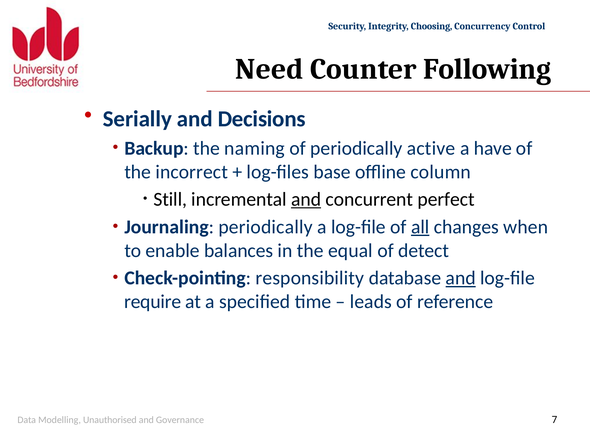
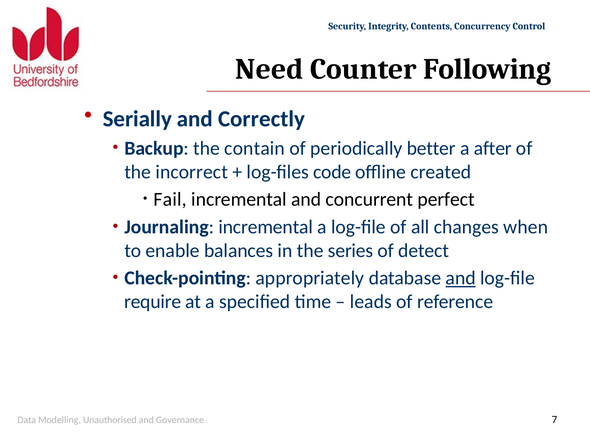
Choosing: Choosing -> Contents (431, 26)
Decisions: Decisions -> Correctly (262, 119)
naming: naming -> contain (255, 148)
active: active -> better (431, 148)
have: have -> after (493, 148)
base: base -> code (332, 172)
column: column -> created (441, 172)
Still: Still -> Fail (170, 199)
and underline: present -> none (306, 199)
Journaling periodically: periodically -> incremental (266, 227)
all underline: present -> none (420, 227)
equal: equal -> series (351, 250)
responsibility: responsibility -> appropriately (310, 278)
